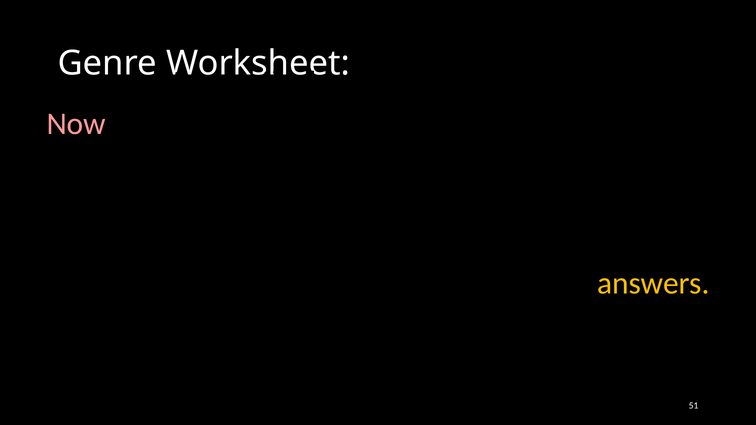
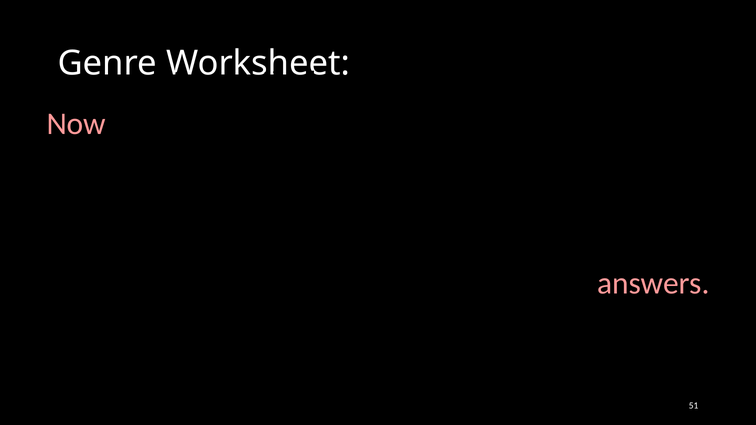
answers colour: yellow -> pink (653, 284)
